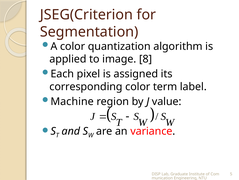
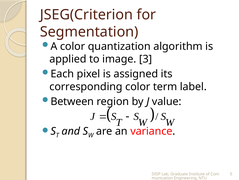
8: 8 -> 3 (146, 59)
Machine: Machine -> Between (72, 101)
